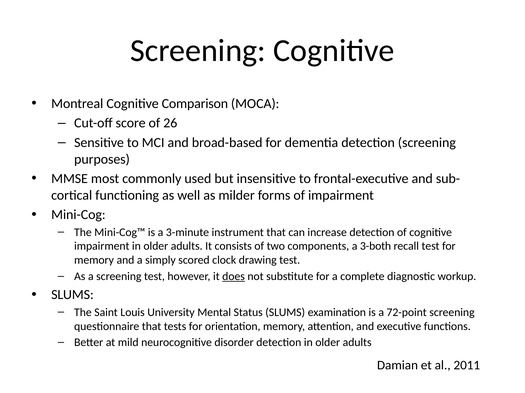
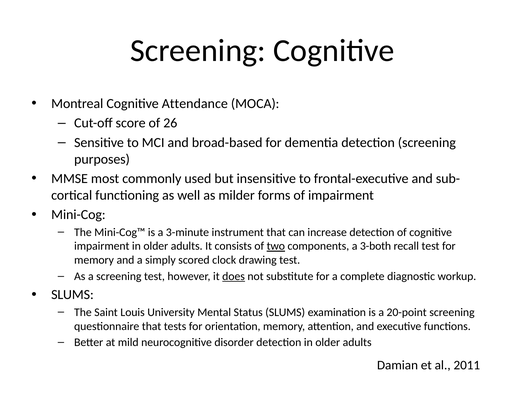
Comparison: Comparison -> Attendance (195, 104)
two underline: none -> present (276, 247)
72-point: 72-point -> 20-point (407, 313)
